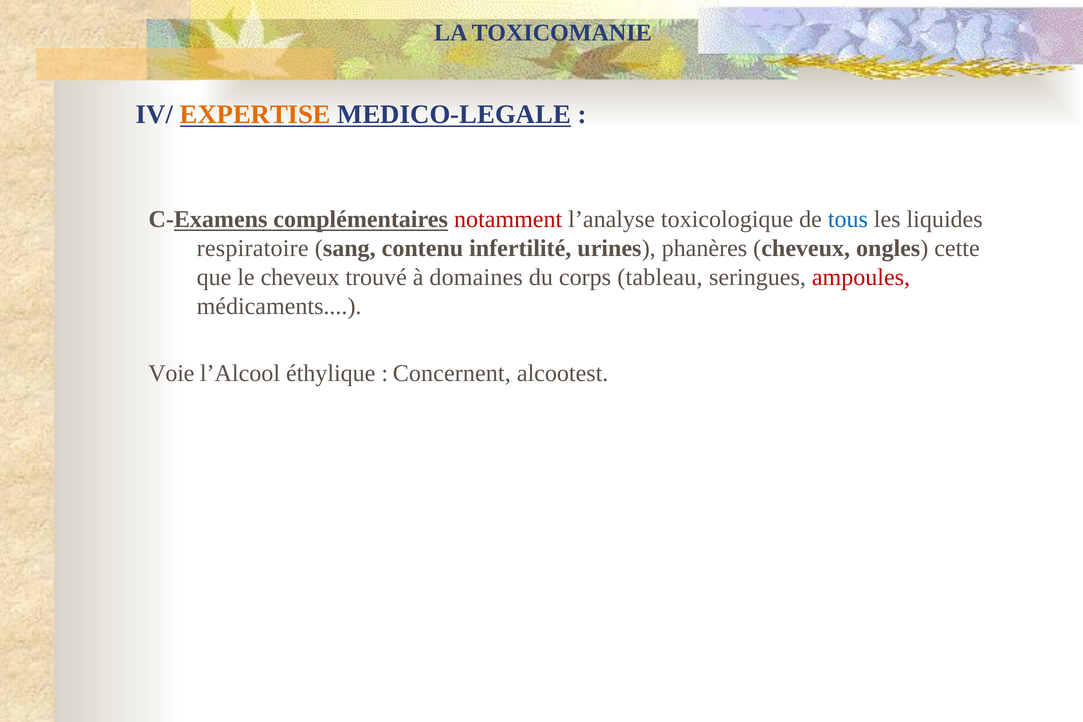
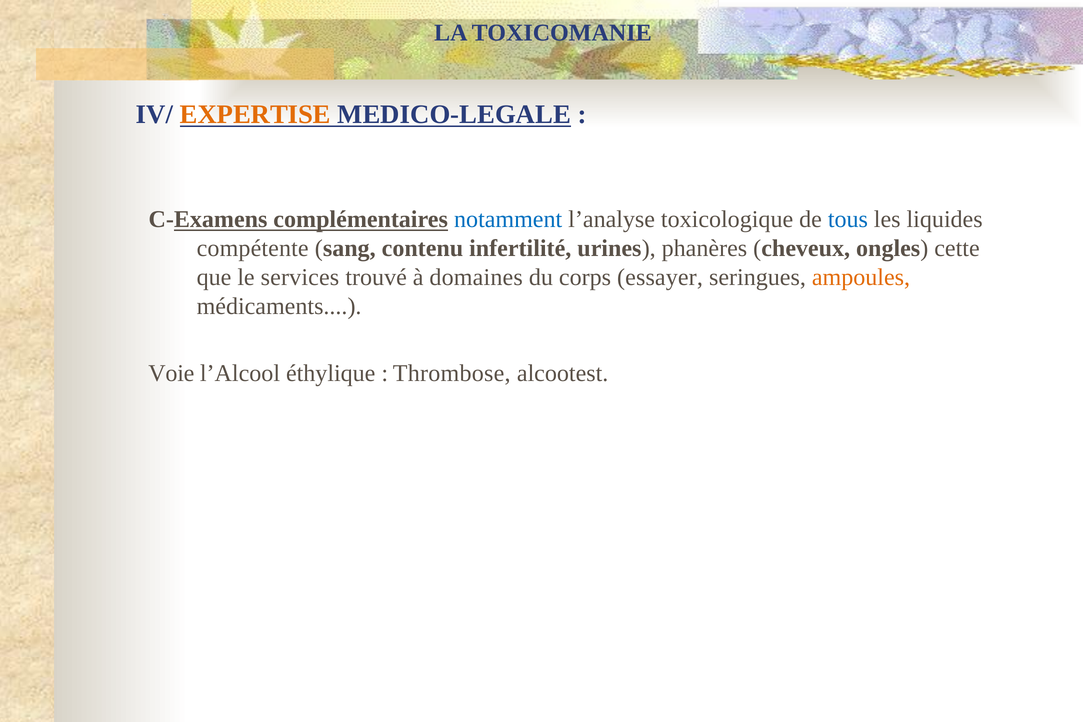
notamment colour: red -> blue (508, 219)
respiratoire: respiratoire -> compétente (253, 248)
le cheveux: cheveux -> services (300, 277)
tableau: tableau -> essayer (660, 277)
ampoules colour: red -> orange (861, 277)
Concernent: Concernent -> Thrombose (452, 374)
